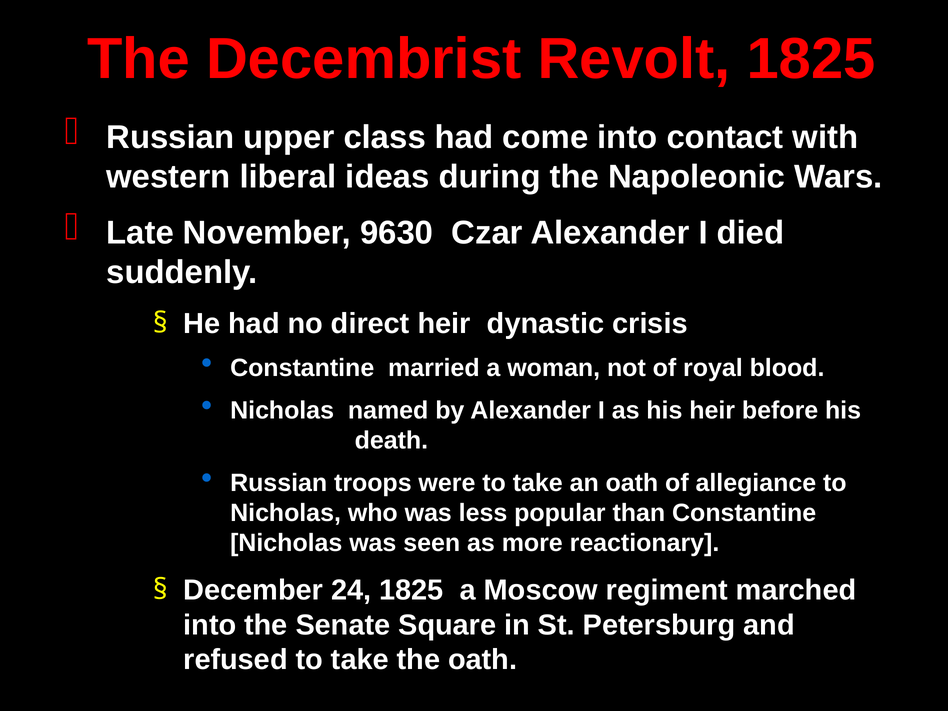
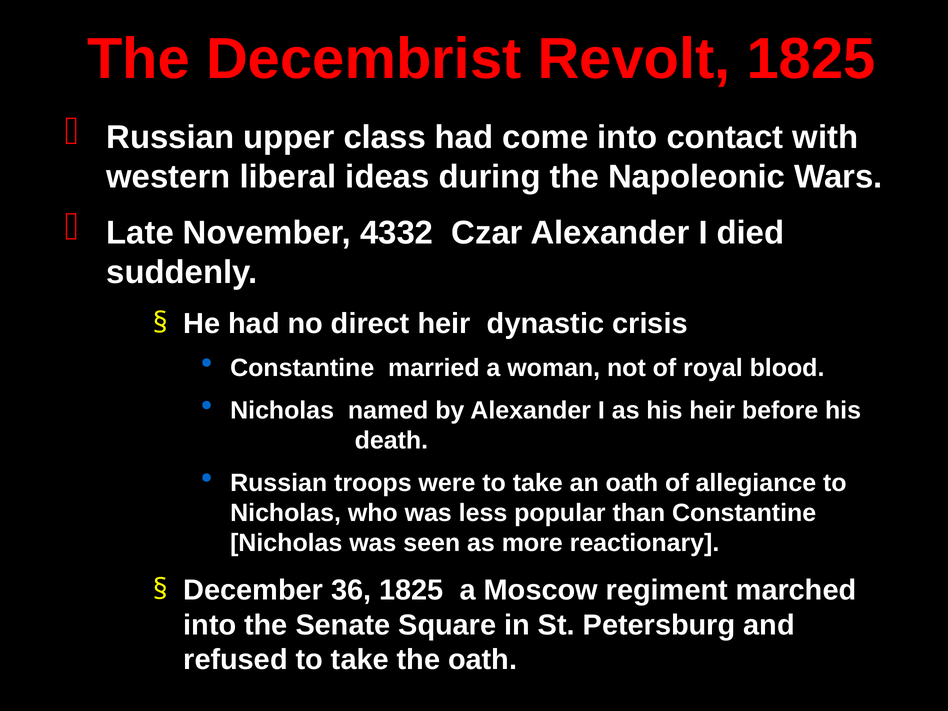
9630: 9630 -> 4332 (397, 233)
24: 24 -> 36 (351, 590)
